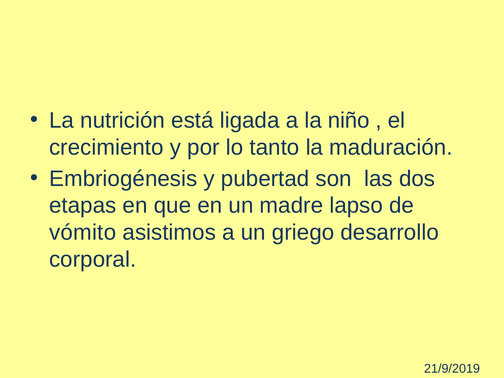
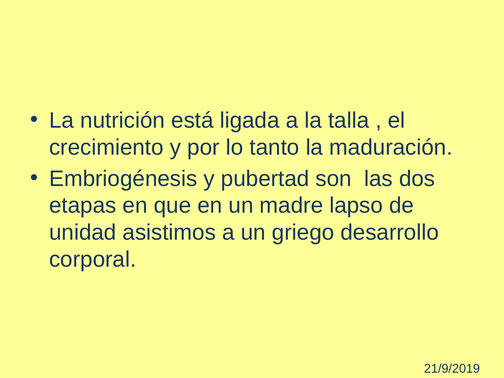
niño: niño -> talla (349, 120)
vómito: vómito -> unidad (83, 232)
